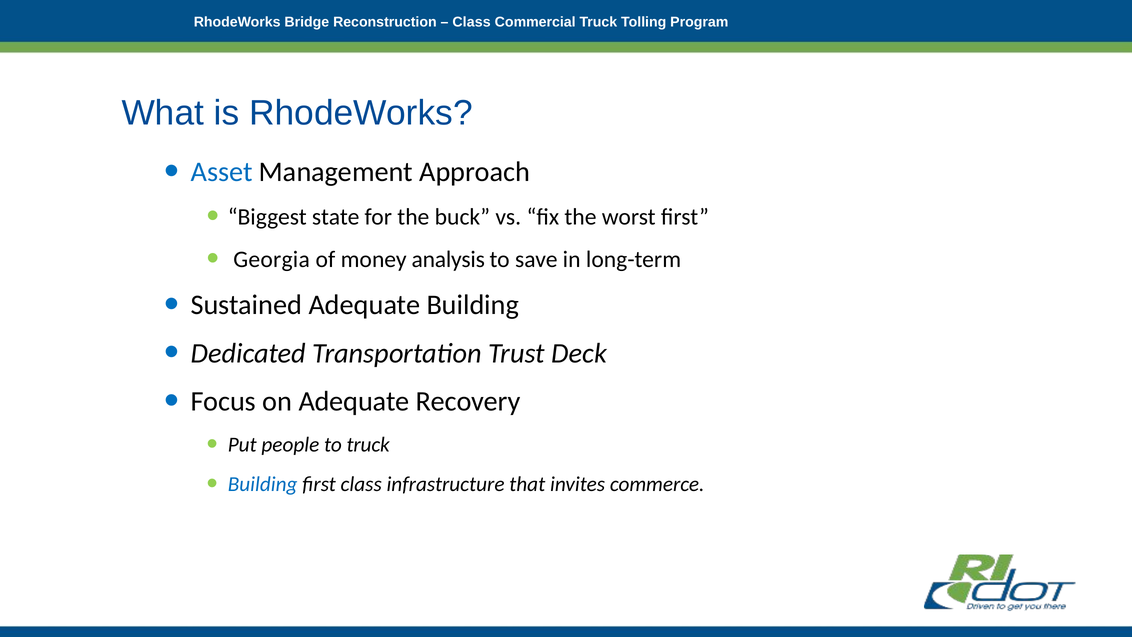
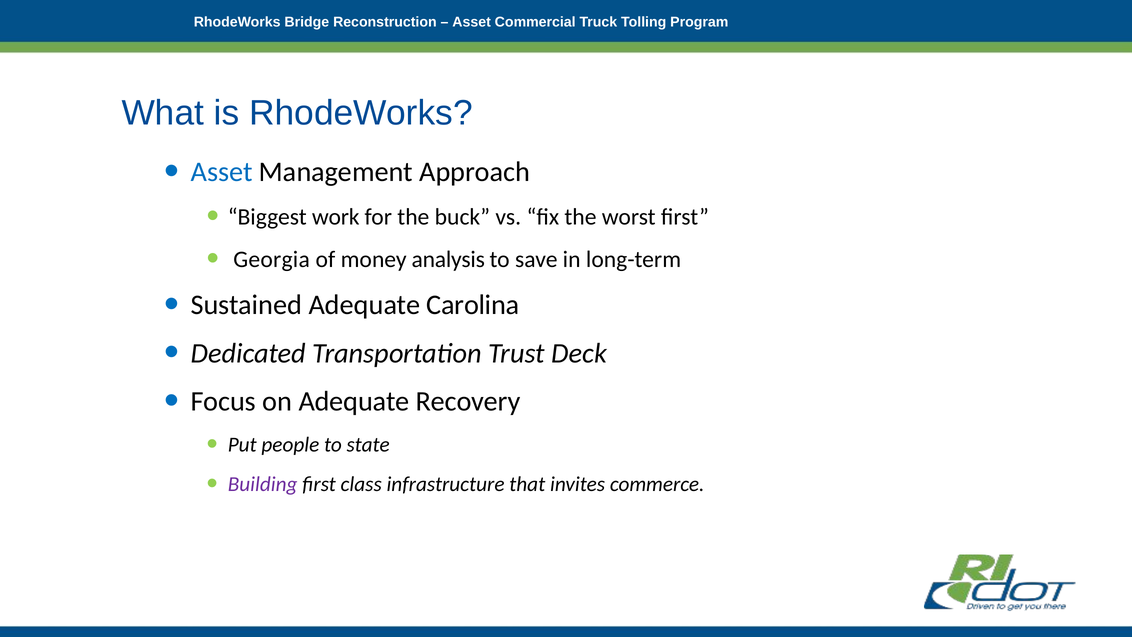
Class: Class -> Asset (472, 22)
state: state -> work (336, 217)
Adequate Building: Building -> Carolina (473, 305)
to truck: truck -> state (368, 445)
Building colour: blue -> purple (263, 484)
